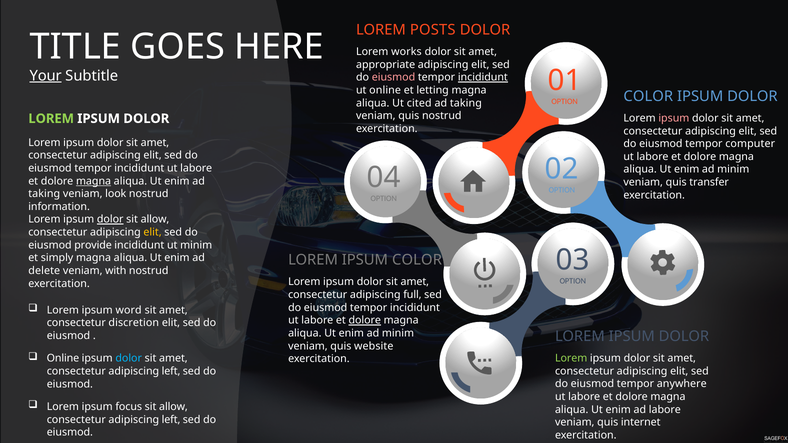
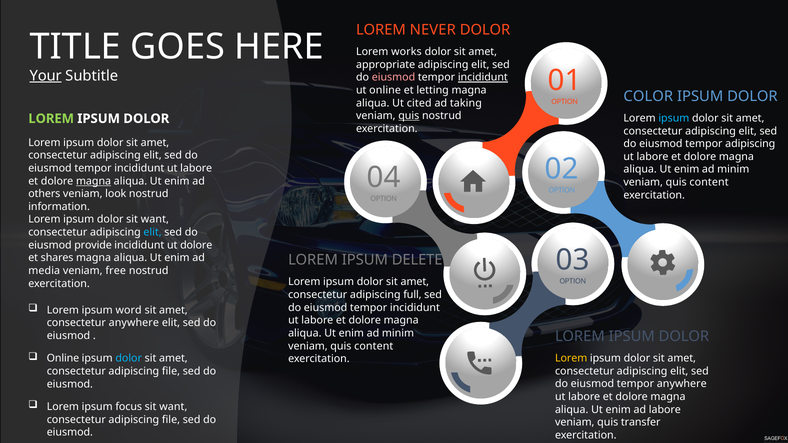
POSTS: POSTS -> NEVER (433, 30)
quis underline: none -> present (409, 116)
ipsum colour: pink -> light blue (674, 118)
tempor computer: computer -> adipiscing (750, 144)
transfer: transfer -> content (709, 182)
taking: taking -> others (44, 194)
dolor underline: present -> none (110, 220)
allow: allow -> want (155, 220)
elit colour: yellow -> light blue (153, 232)
ut minim: minim -> dolore (196, 245)
simply: simply -> shares (57, 258)
IPSUM COLOR: COLOR -> DELETE (417, 260)
delete: delete -> media (44, 271)
with: with -> free (116, 271)
dolore underline: present -> none (365, 321)
consectetur discretion: discretion -> anywhere (134, 323)
website: website -> content (374, 346)
Lorem colour: light green -> yellow (571, 358)
left: left -> file (171, 371)
allow: allow -> want (173, 407)
left: left -> file (171, 420)
internet: internet -> transfer (641, 423)
